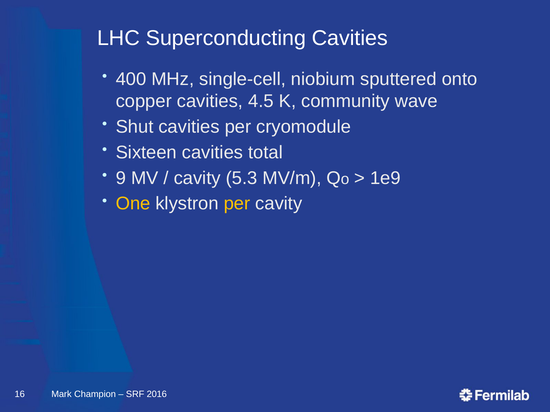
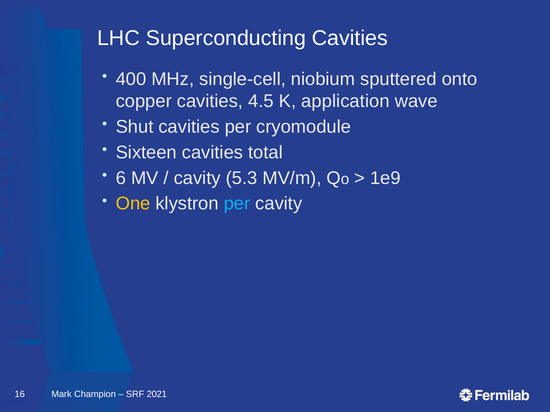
community: community -> application (345, 101)
9: 9 -> 6 (121, 178)
per colour: yellow -> light blue (237, 204)
2016: 2016 -> 2021 (157, 395)
